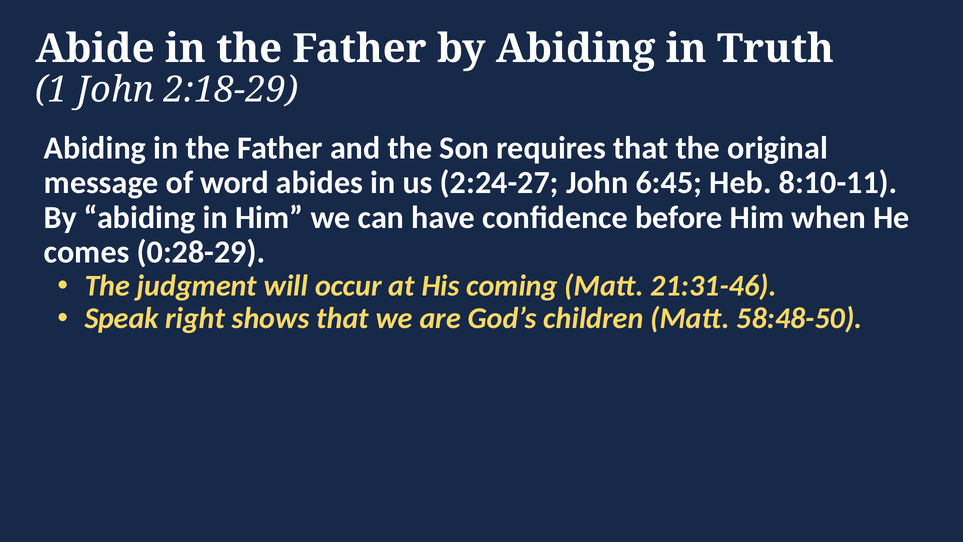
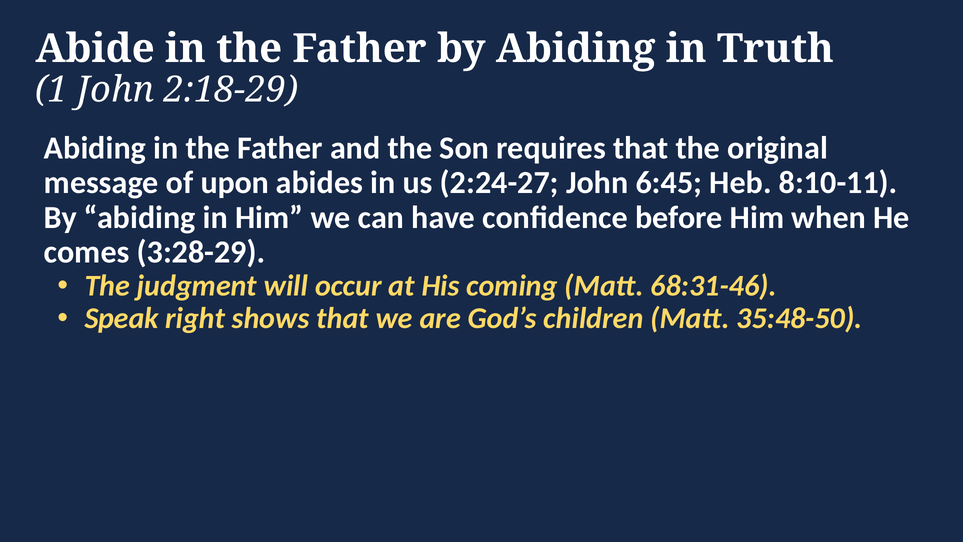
word: word -> upon (235, 183)
0:28-29: 0:28-29 -> 3:28-29 (201, 252)
21:31-46: 21:31-46 -> 68:31-46 (714, 286)
58:48-50: 58:48-50 -> 35:48-50 (799, 318)
